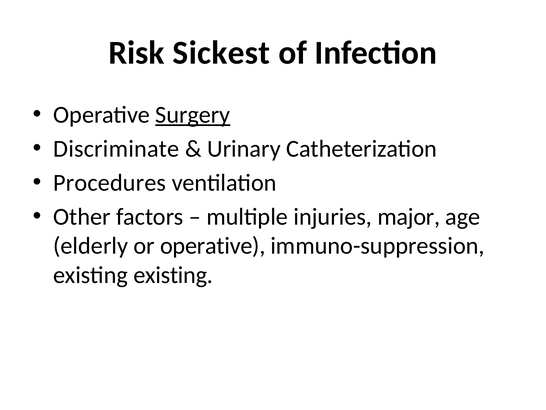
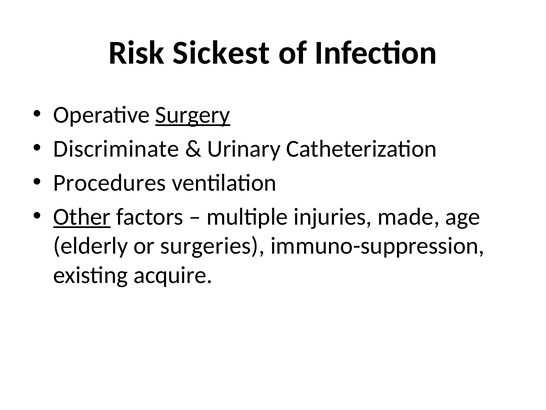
Other underline: none -> present (82, 216)
major: major -> made (409, 216)
or operative: operative -> surgeries (213, 246)
existing existing: existing -> acquire (173, 275)
